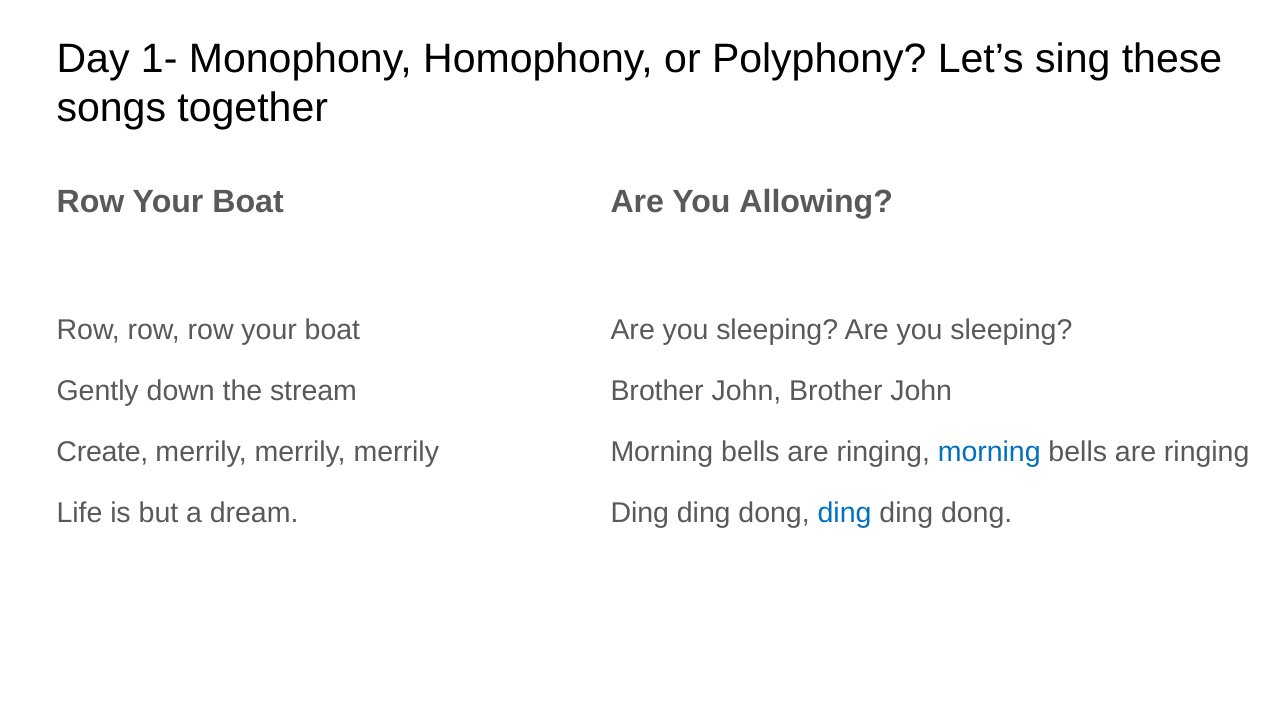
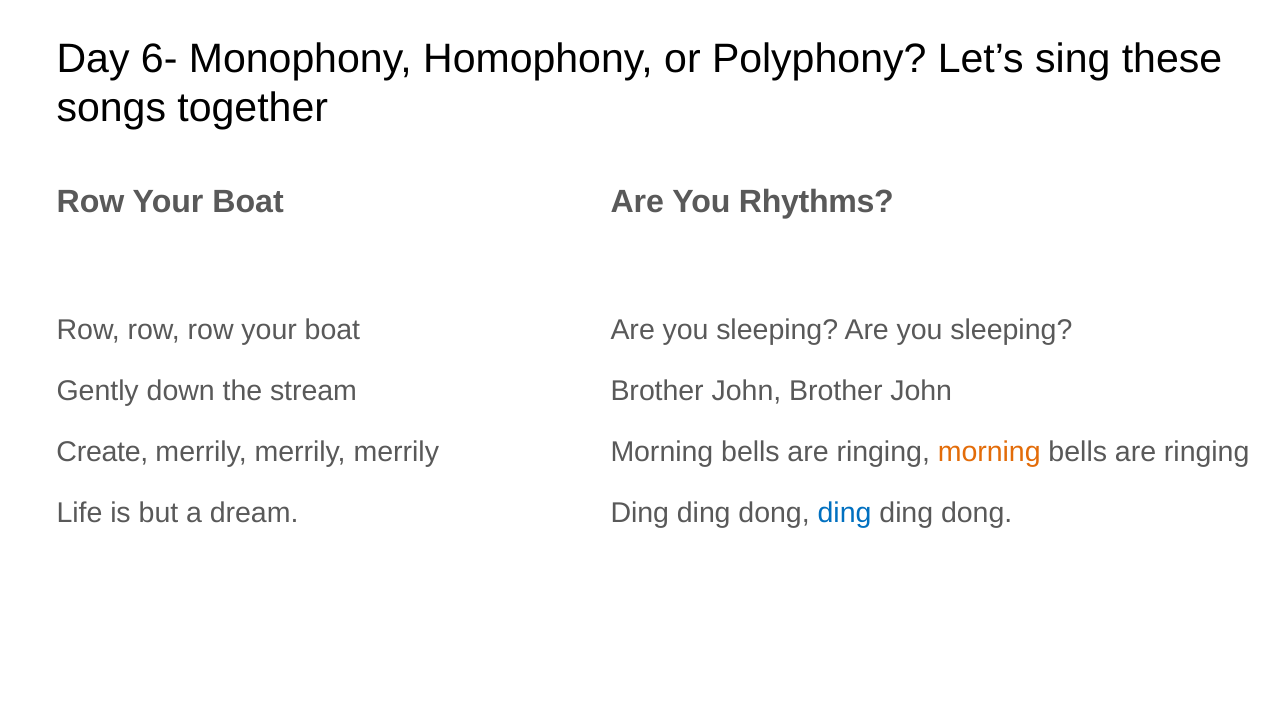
1-: 1- -> 6- (159, 59)
Allowing: Allowing -> Rhythms (816, 202)
morning colour: blue -> orange (989, 452)
